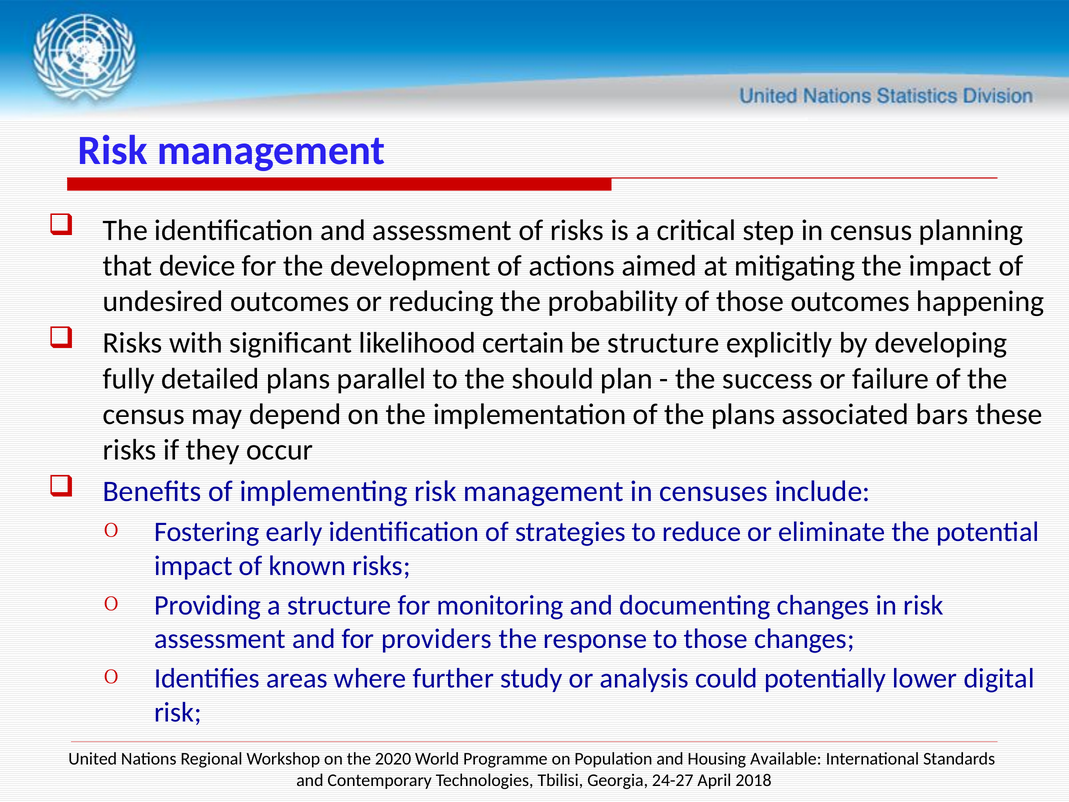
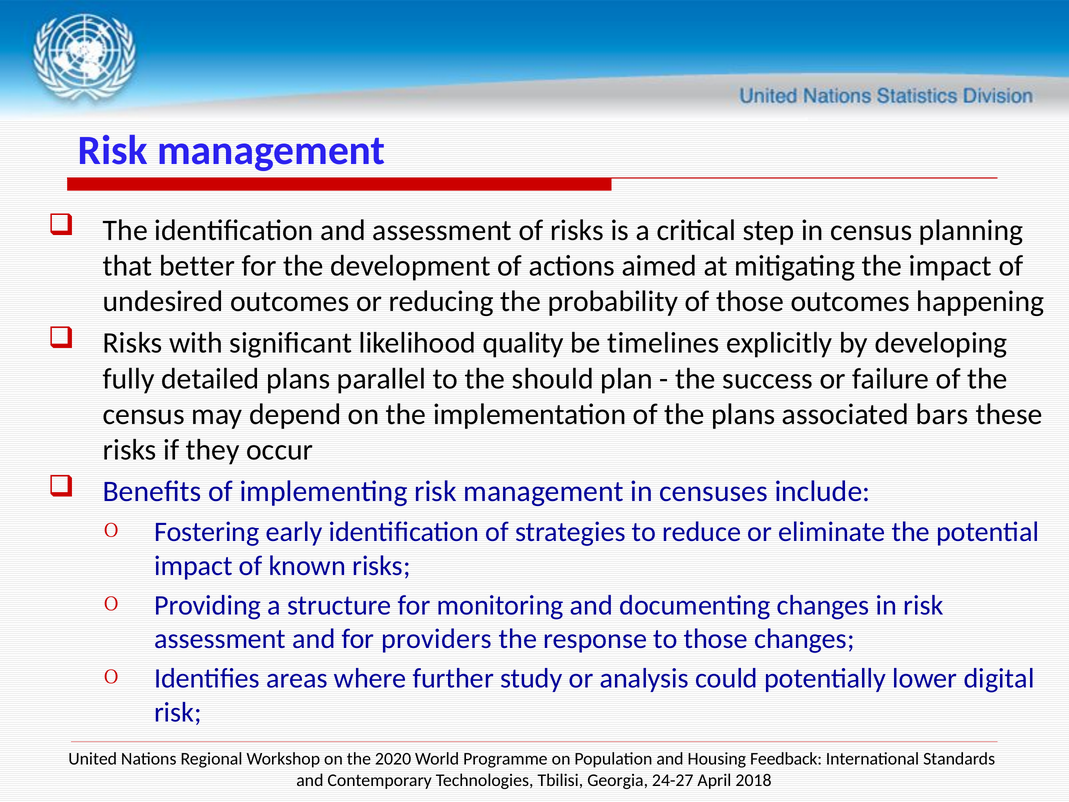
device: device -> better (197, 266)
certain: certain -> quality (523, 343)
be structure: structure -> timelines (663, 343)
Available: Available -> Feedback (786, 759)
